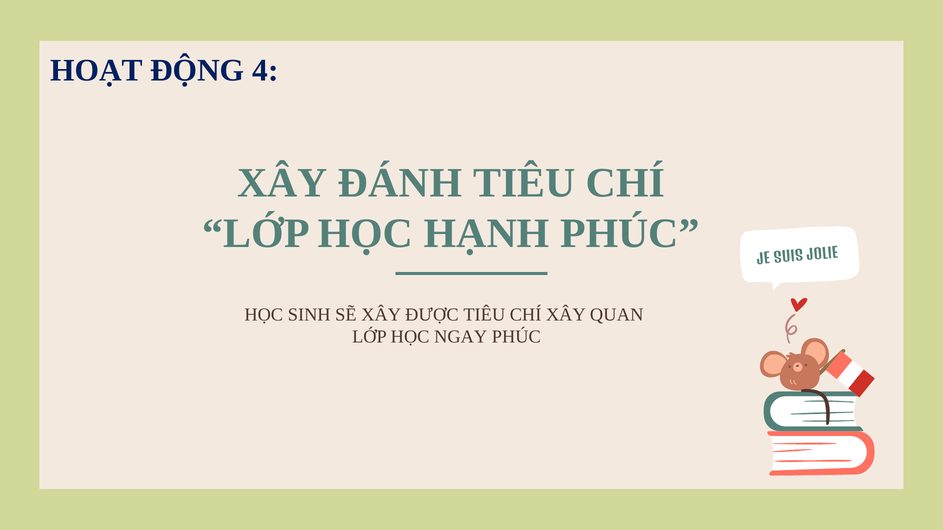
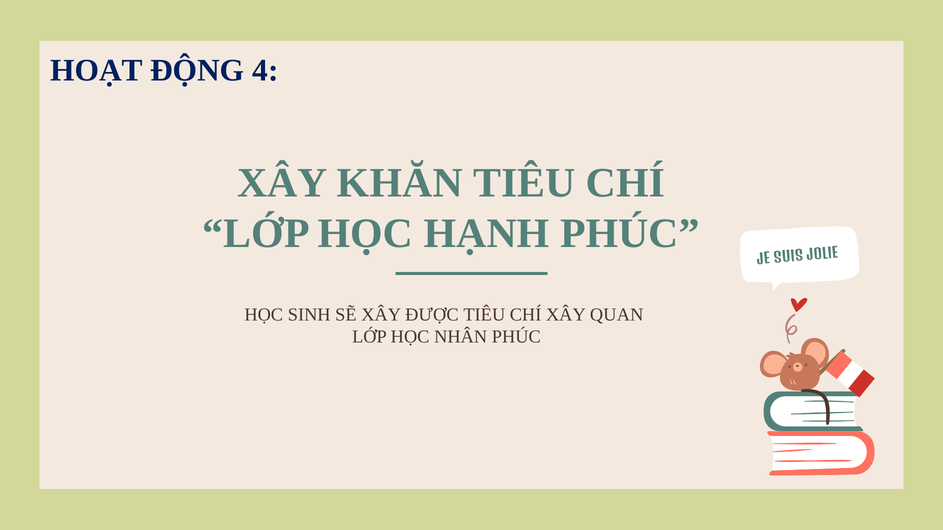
ĐÁNH: ĐÁNH -> KHĂN (400, 183)
NGAY: NGAY -> NHÂN (461, 337)
